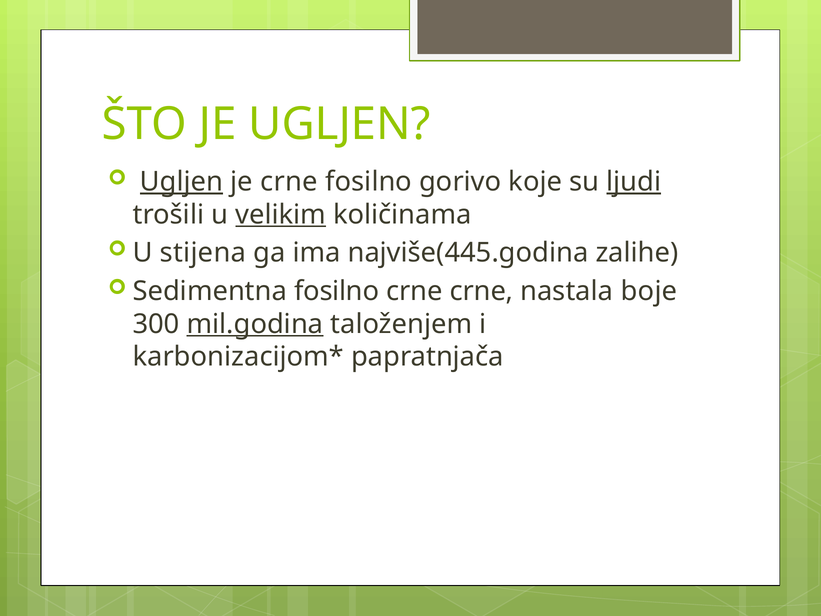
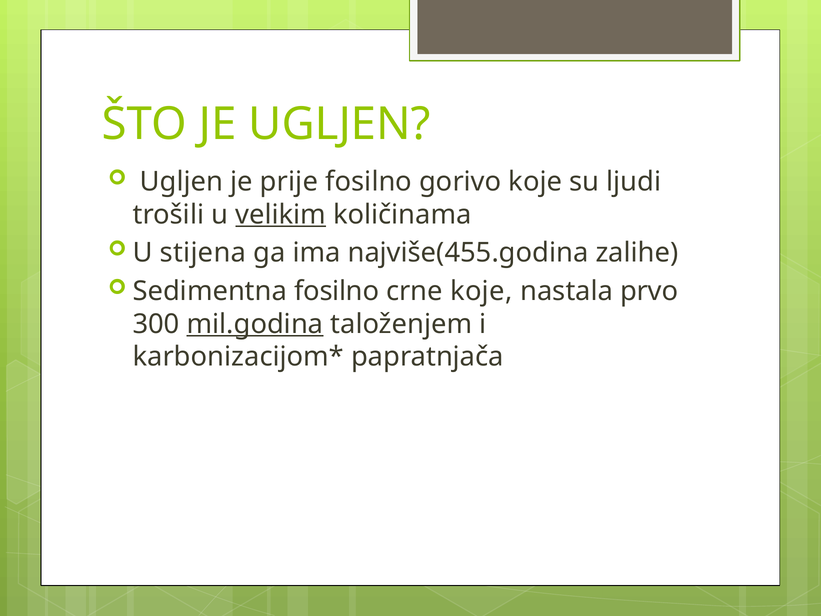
Ugljen underline: present -> none (181, 182)
je crne: crne -> prije (289, 182)
ljudi underline: present -> none (634, 182)
najviše(445.godina: najviše(445.godina -> najviše(455.godina (468, 253)
crne crne: crne -> koje (481, 291)
boje: boje -> prvo (649, 291)
